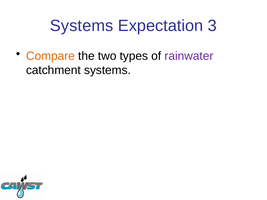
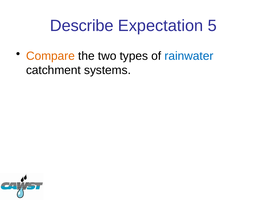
Systems: Systems -> Describe (82, 26)
3: 3 -> 5 (212, 26)
rainwater colour: purple -> blue (189, 56)
